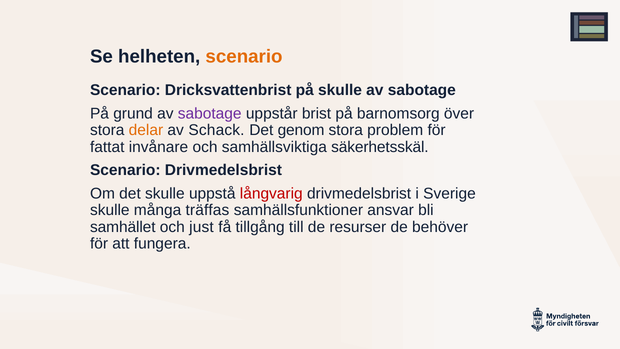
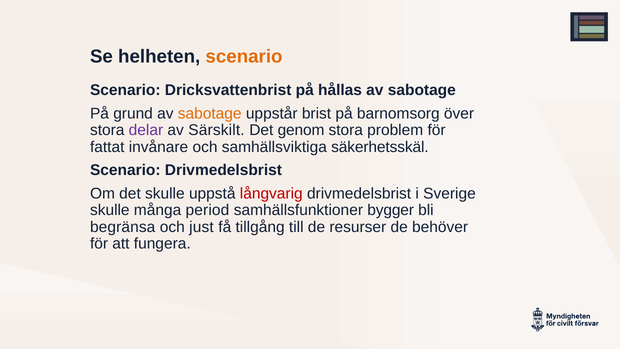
på skulle: skulle -> hållas (340, 90)
sabotage colour: purple -> orange (210, 113)
delar colour: orange -> purple (146, 130)
Schack: Schack -> Särskilt (217, 130)
träffas: träffas -> period (207, 210)
ansvar: ansvar -> bygger (391, 210)
samhället: samhället -> begränsa (123, 227)
